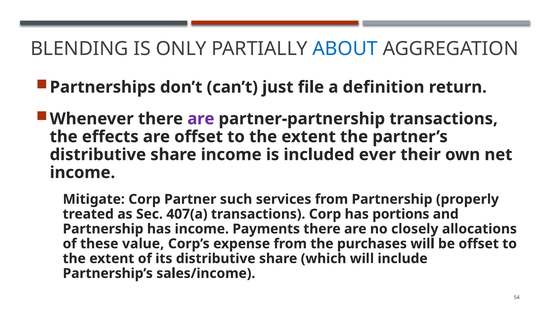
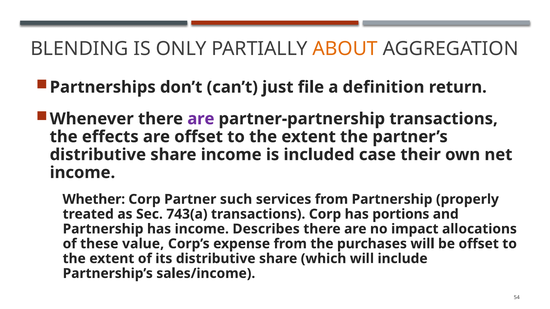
ABOUT colour: blue -> orange (345, 49)
ever: ever -> case (377, 155)
Mitigate: Mitigate -> Whether (94, 200)
407(a: 407(a -> 743(a (187, 214)
Payments: Payments -> Describes (266, 229)
closely: closely -> impact (415, 229)
